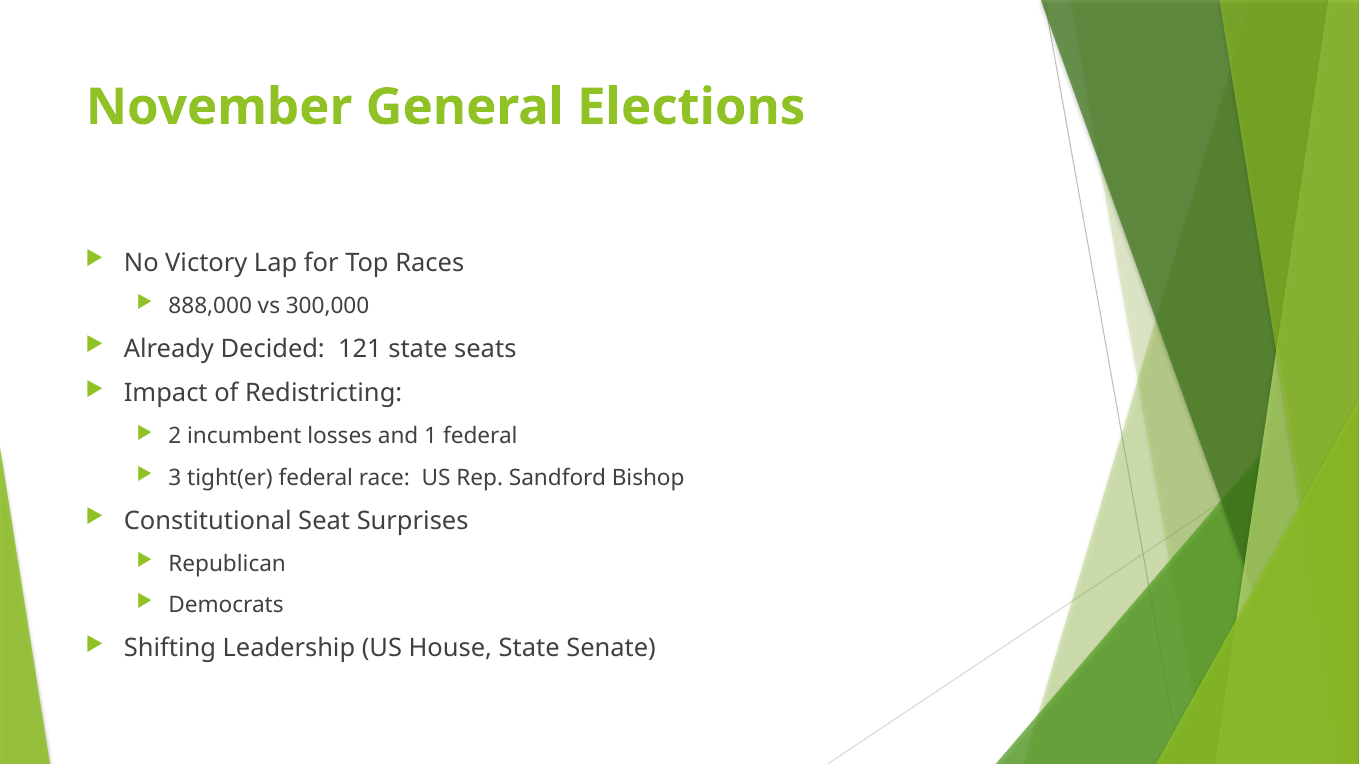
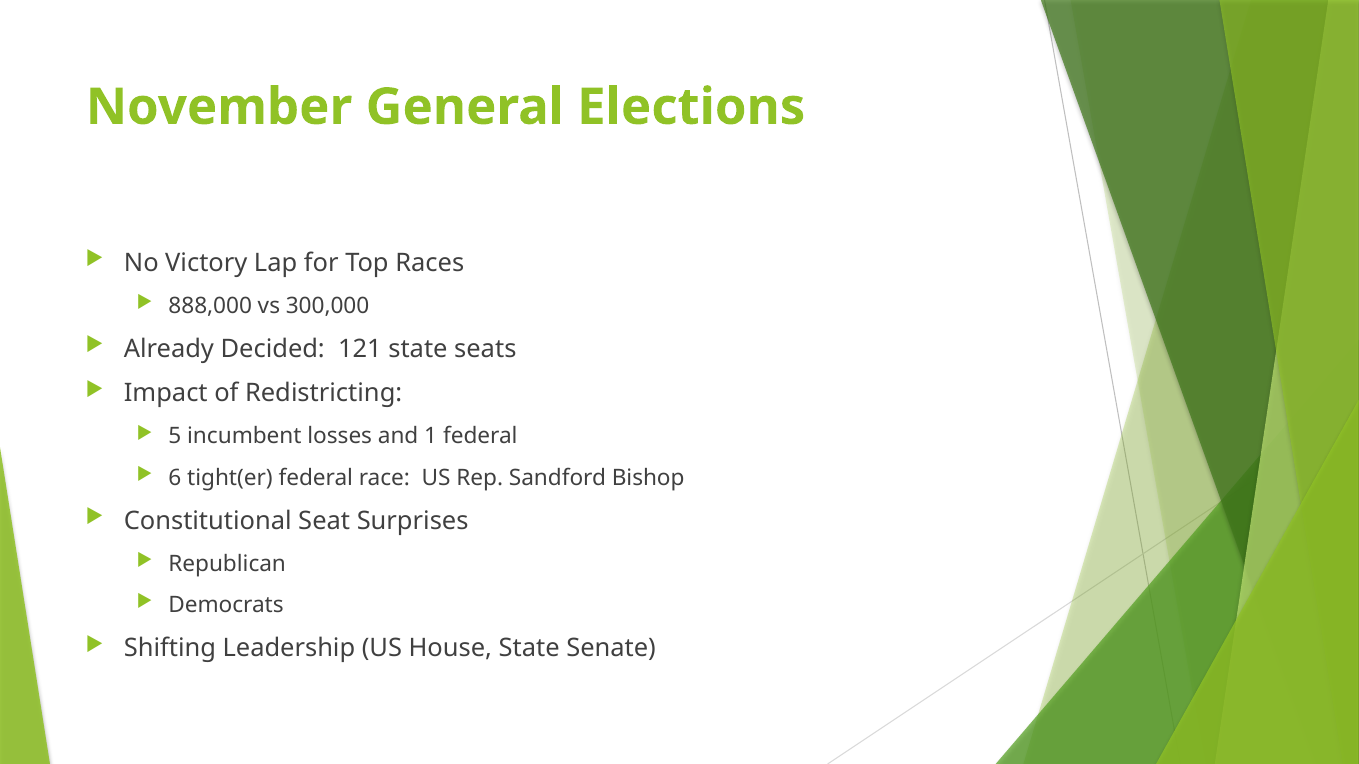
2: 2 -> 5 (175, 437)
3: 3 -> 6 (175, 478)
